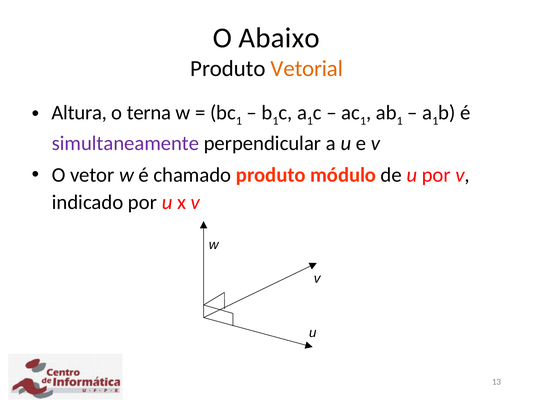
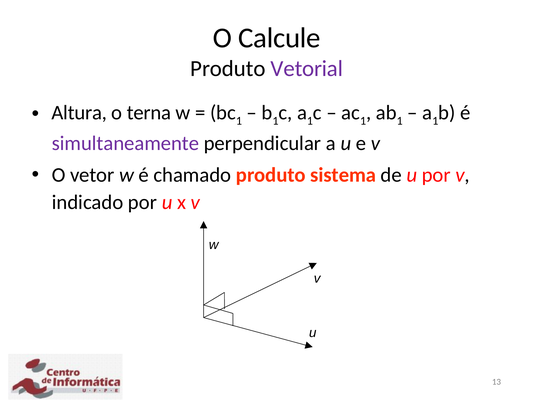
Abaixo: Abaixo -> Calcule (279, 38)
Vetorial colour: orange -> purple (307, 69)
módulo: módulo -> sistema (343, 175)
